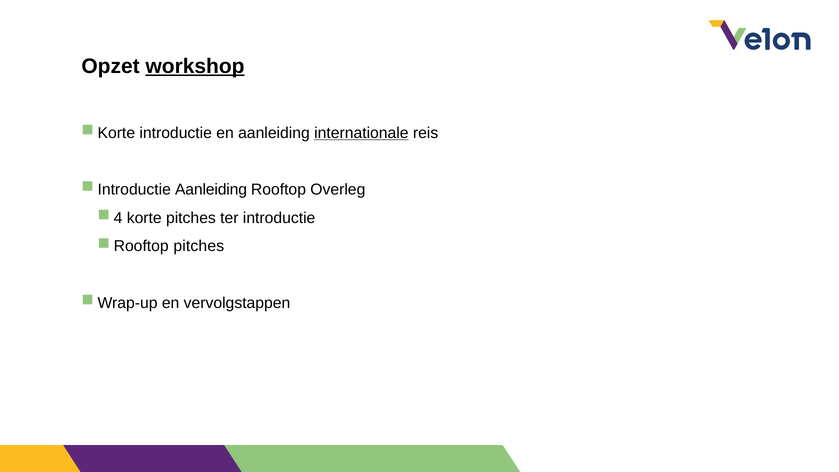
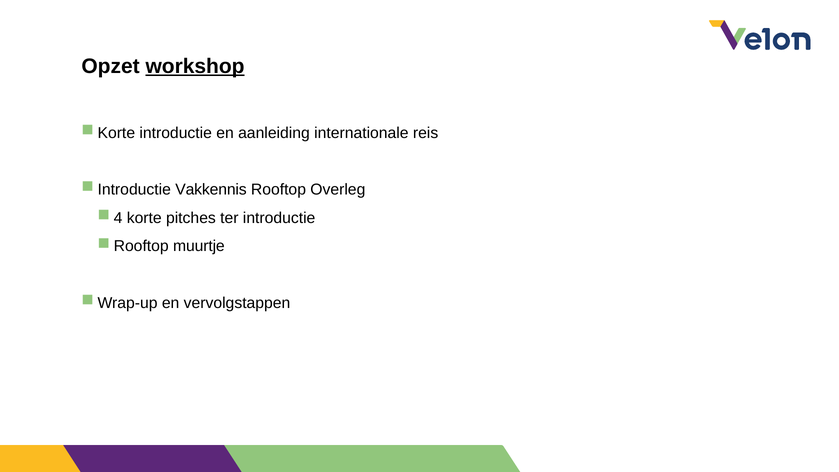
internationale underline: present -> none (361, 133)
Aanleiding: Aanleiding -> Vakkennis (211, 190)
pitches: pitches -> muurtje (199, 246)
